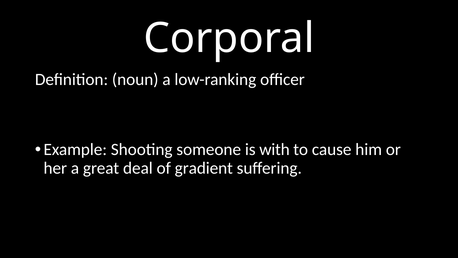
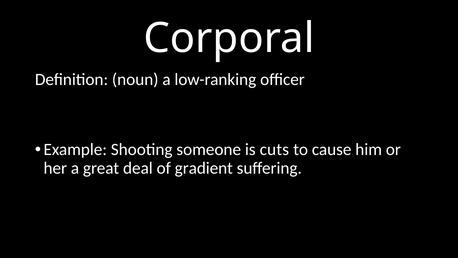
with: with -> cuts (274, 149)
